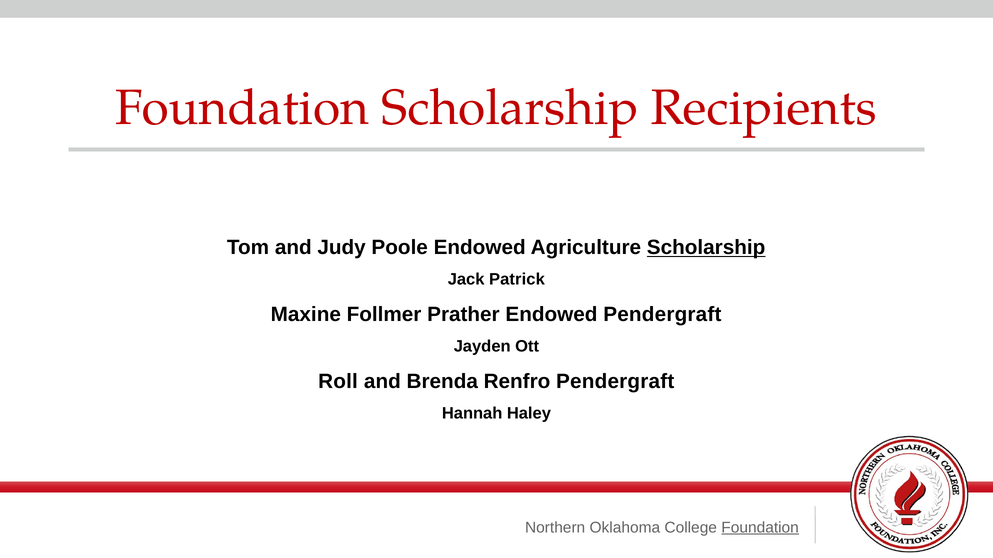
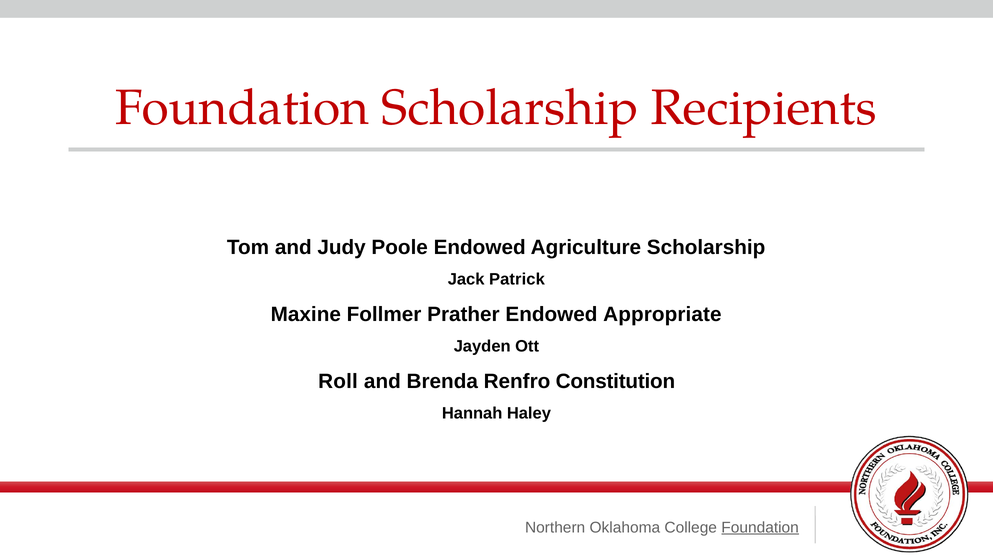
Scholarship underline: present -> none (706, 248)
Endowed Pendergraft: Pendergraft -> Appropriate (662, 315)
Renfro Pendergraft: Pendergraft -> Constitution (615, 382)
